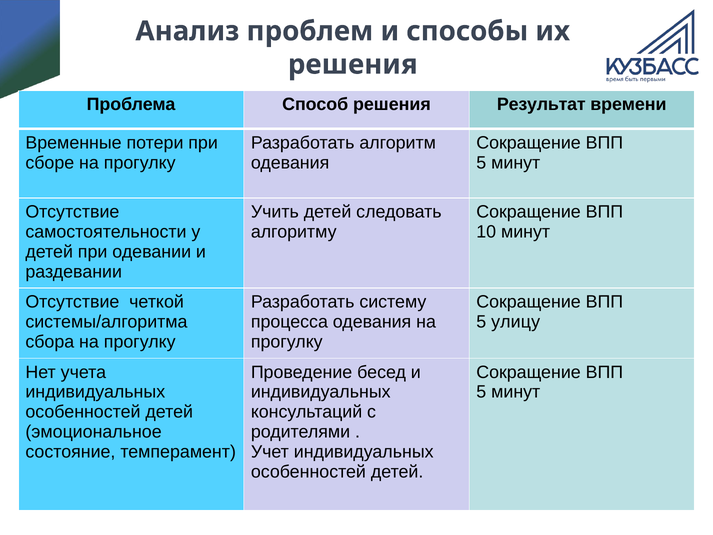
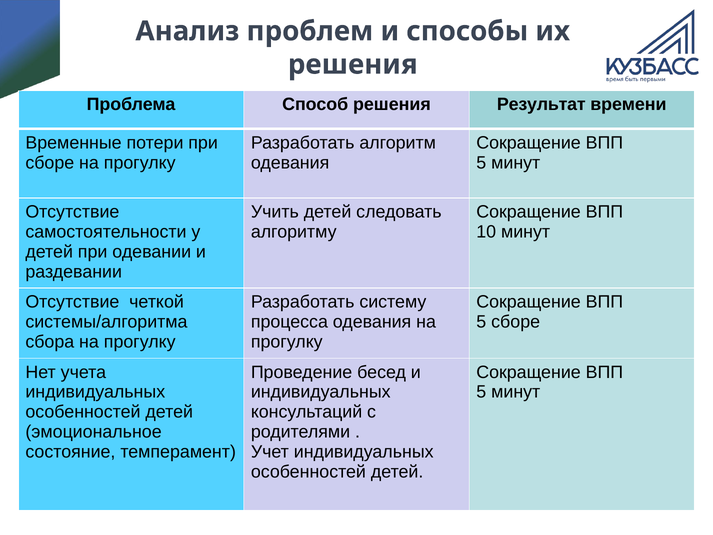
5 улицу: улицу -> сборе (516, 322)
